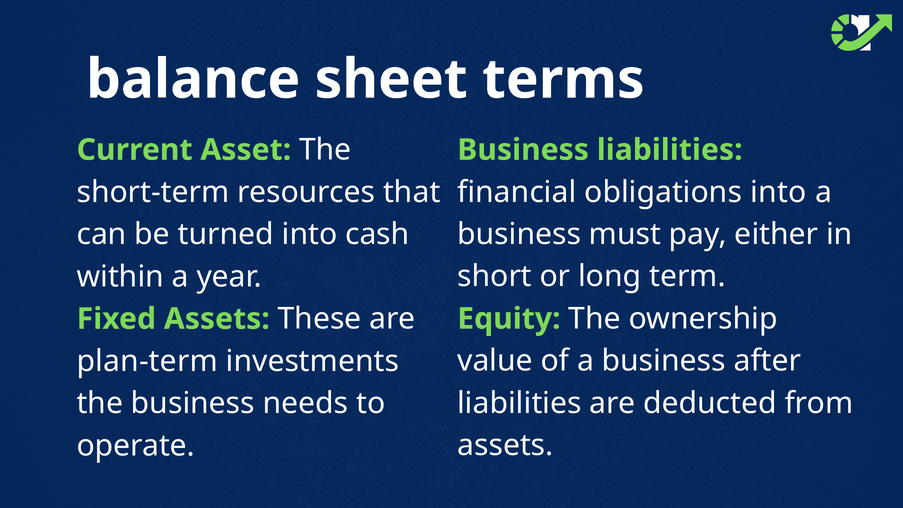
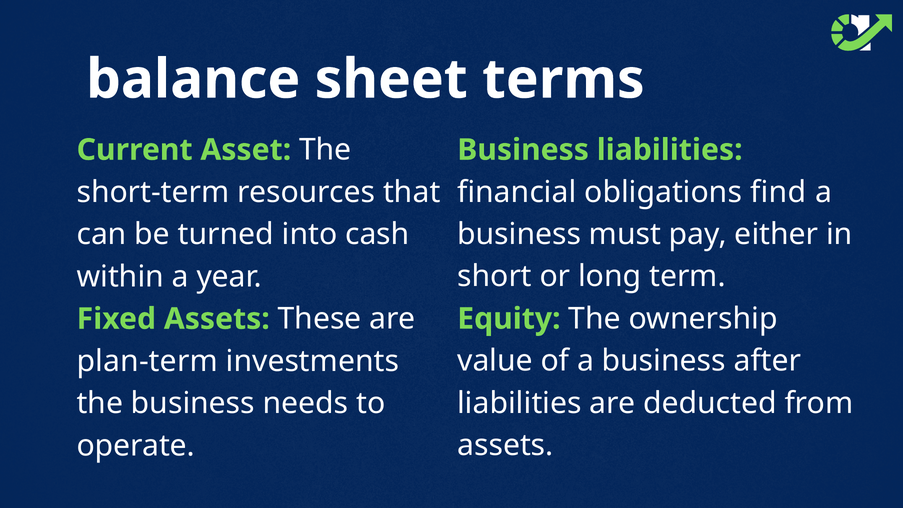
obligations into: into -> find (778, 192)
